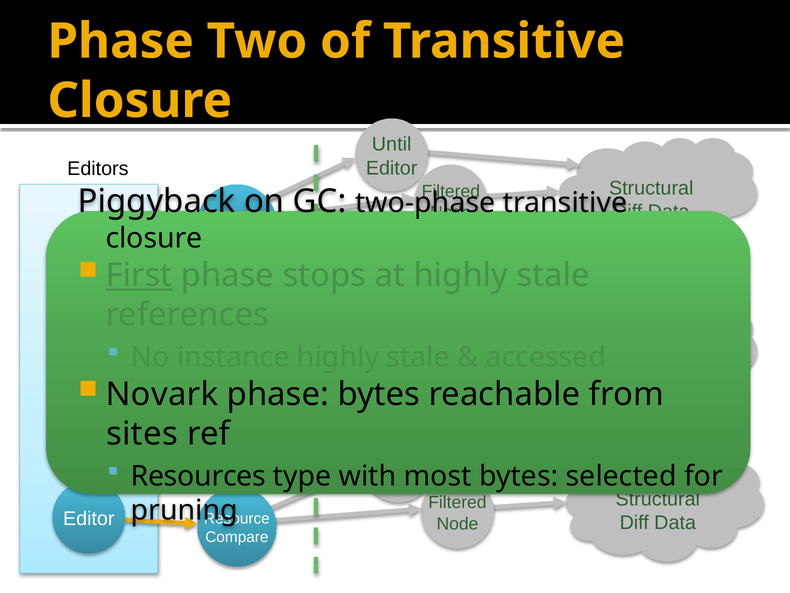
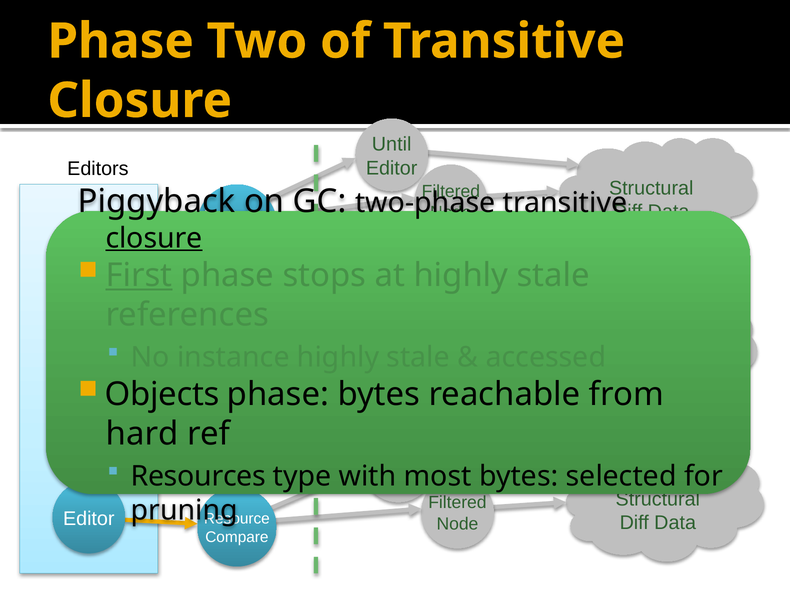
closure underline: none -> present (154, 238)
Novark: Novark -> Objects (162, 394)
sites: sites -> hard (142, 433)
